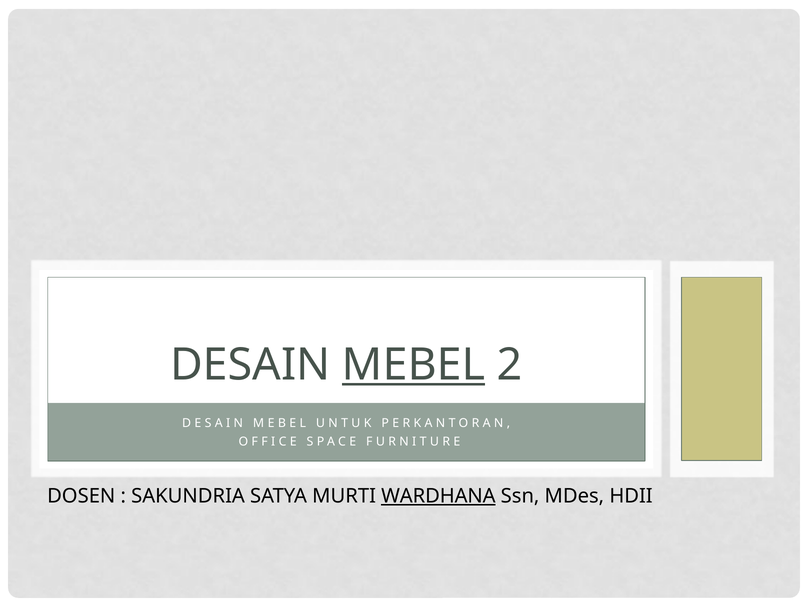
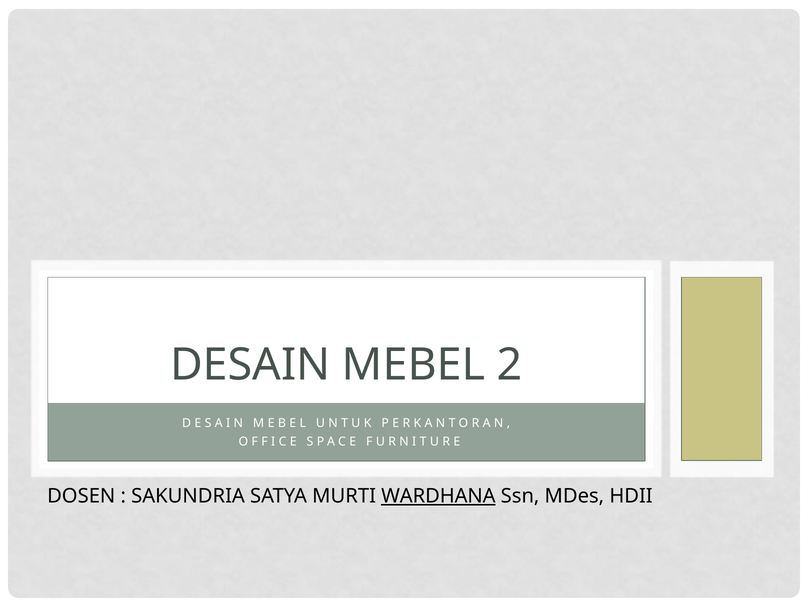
MEBEL underline: present -> none (414, 365)
